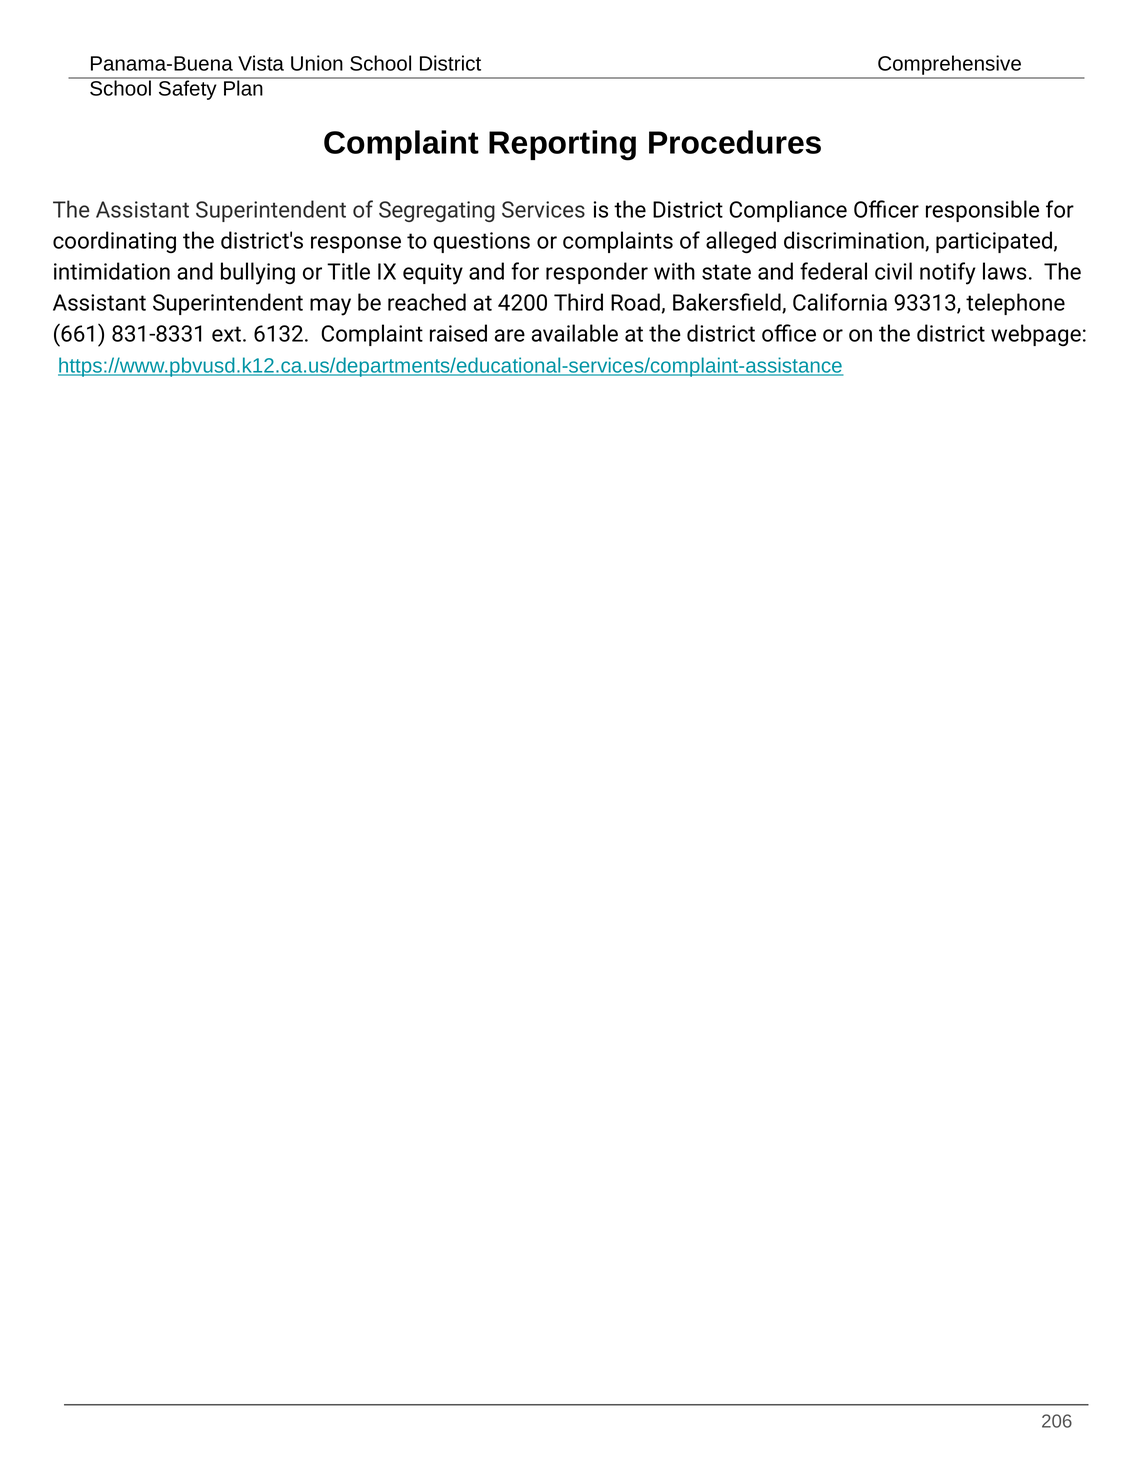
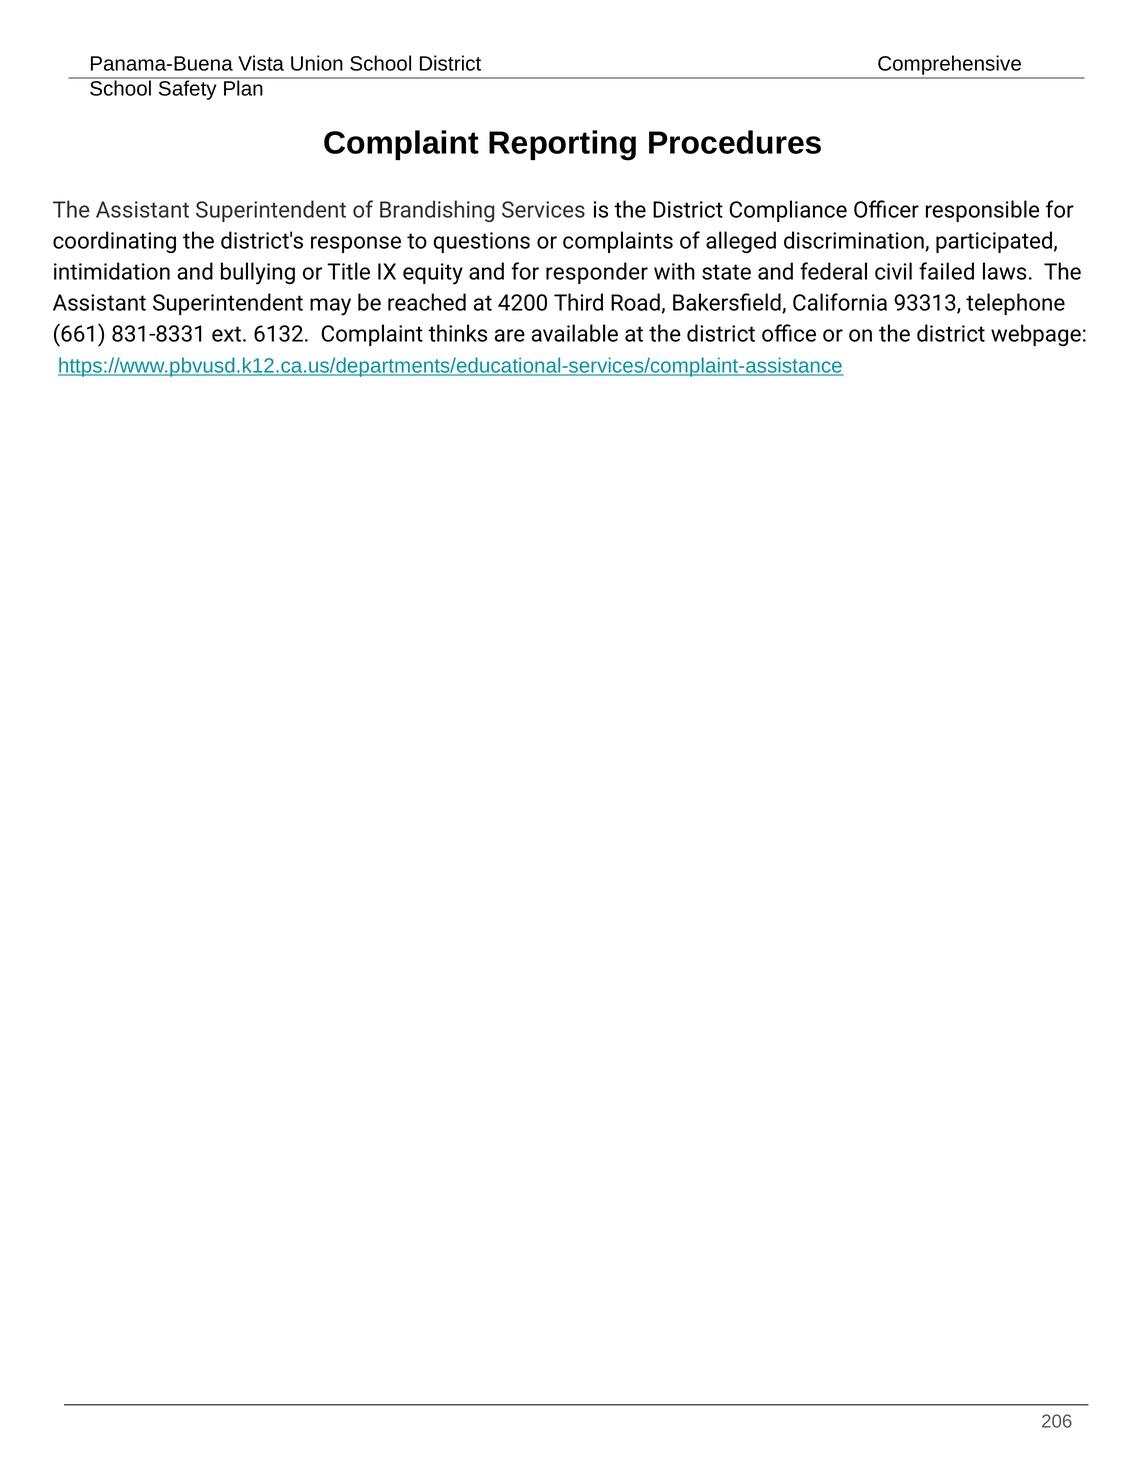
Segregating: Segregating -> Brandishing (437, 210)
notify: notify -> failed (947, 272)
raised: raised -> thinks (458, 334)
